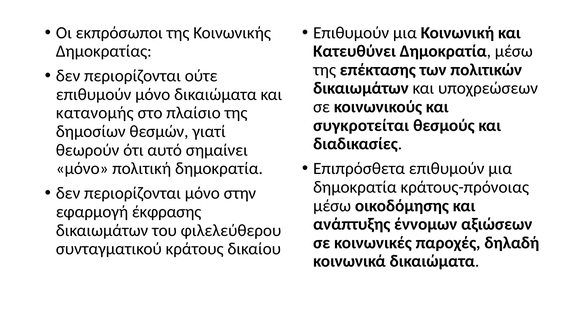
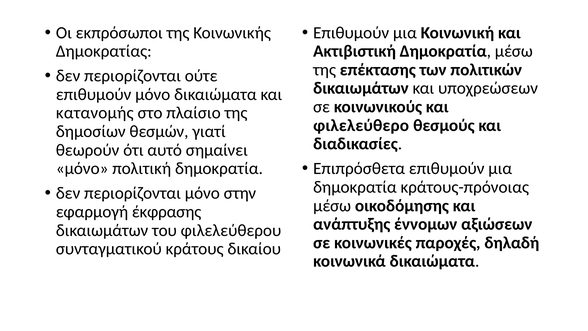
Κατευθύνει: Κατευθύνει -> Ακτιβιστική (355, 51)
συγκροτείται: συγκροτείται -> φιλελεύθερο (361, 125)
